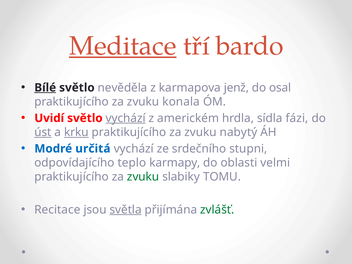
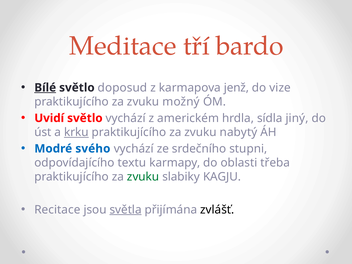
Meditace underline: present -> none (123, 46)
nevěděla: nevěděla -> doposud (122, 88)
osal: osal -> vize (280, 88)
konala: konala -> možný (181, 102)
vychází underline: present -> none (126, 118)
fázi: fázi -> jiný (297, 118)
úst underline: present -> none (43, 132)
určitá: určitá -> svého (93, 149)
teplo: teplo -> textu (132, 163)
velmi: velmi -> třeba (275, 163)
TOMU: TOMU -> KAGJU (222, 177)
zvlášť colour: green -> black (217, 210)
